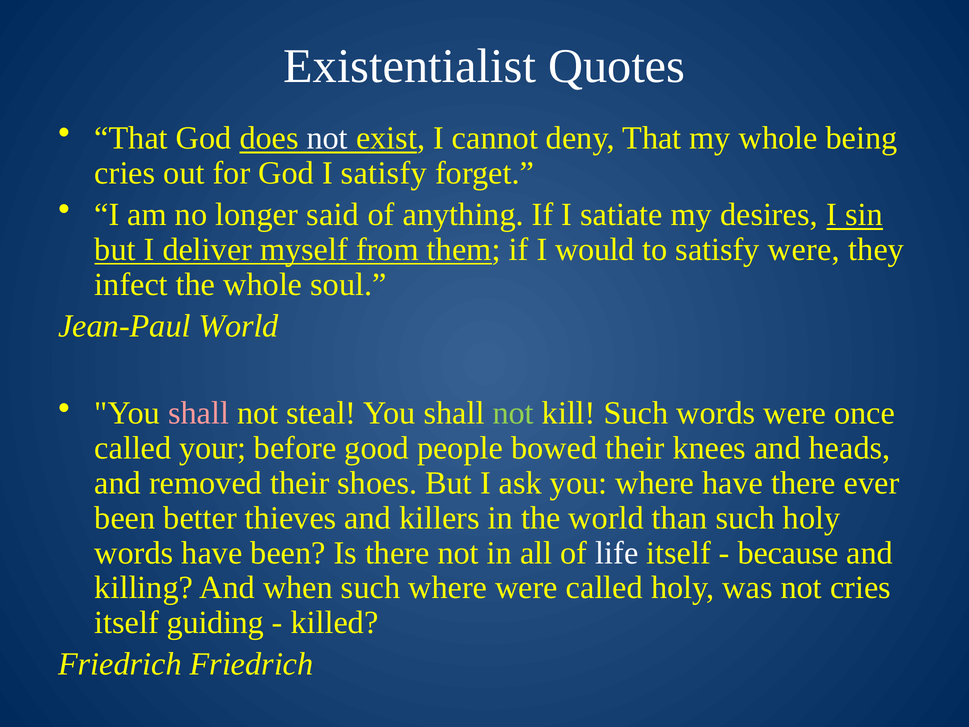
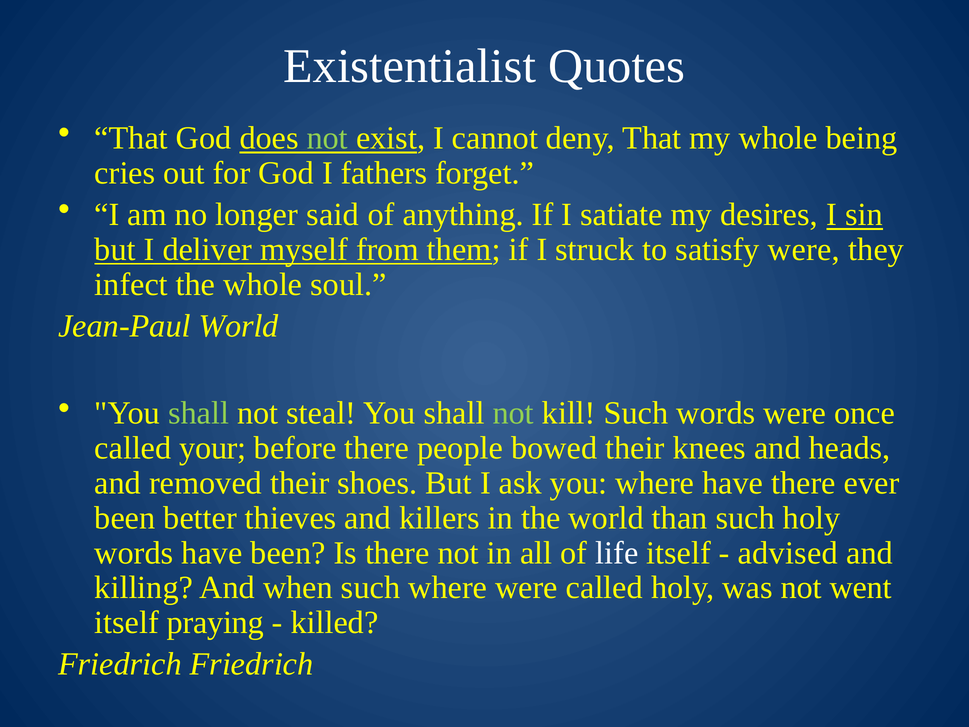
not colour: white -> light green (327, 138)
I satisfy: satisfy -> fathers (384, 173)
would: would -> struck (595, 249)
shall colour: pink -> light green (199, 413)
before good: good -> there (377, 448)
because: because -> advised (788, 553)
not cries: cries -> went (861, 588)
guiding: guiding -> praying (215, 622)
